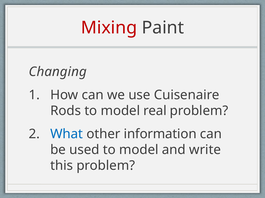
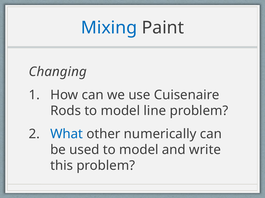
Mixing colour: red -> blue (109, 28)
real: real -> line (155, 111)
information: information -> numerically (160, 134)
